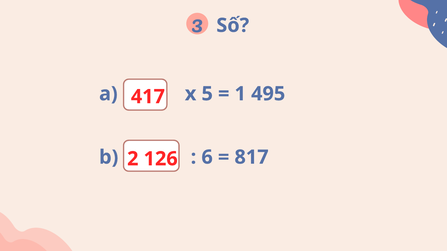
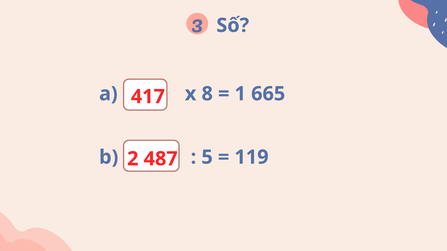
5: 5 -> 8 (207, 94)
495: 495 -> 665 (268, 94)
6: 6 -> 5 (207, 157)
817: 817 -> 119 (252, 157)
126: 126 -> 487 (161, 159)
